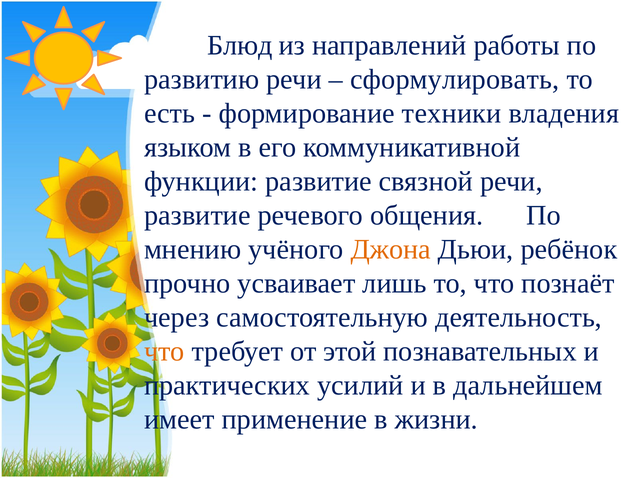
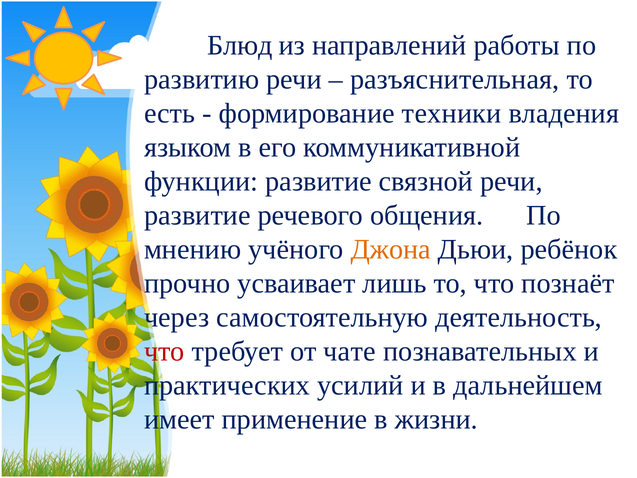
сформулировать: сформулировать -> разъяснительная (455, 79)
что colour: orange -> red (164, 351)
этой: этой -> чате (350, 351)
